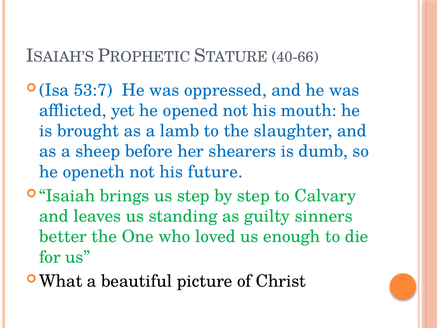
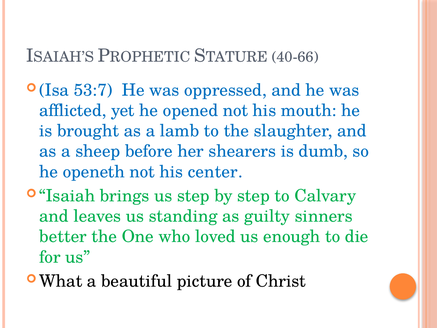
future: future -> center (215, 172)
